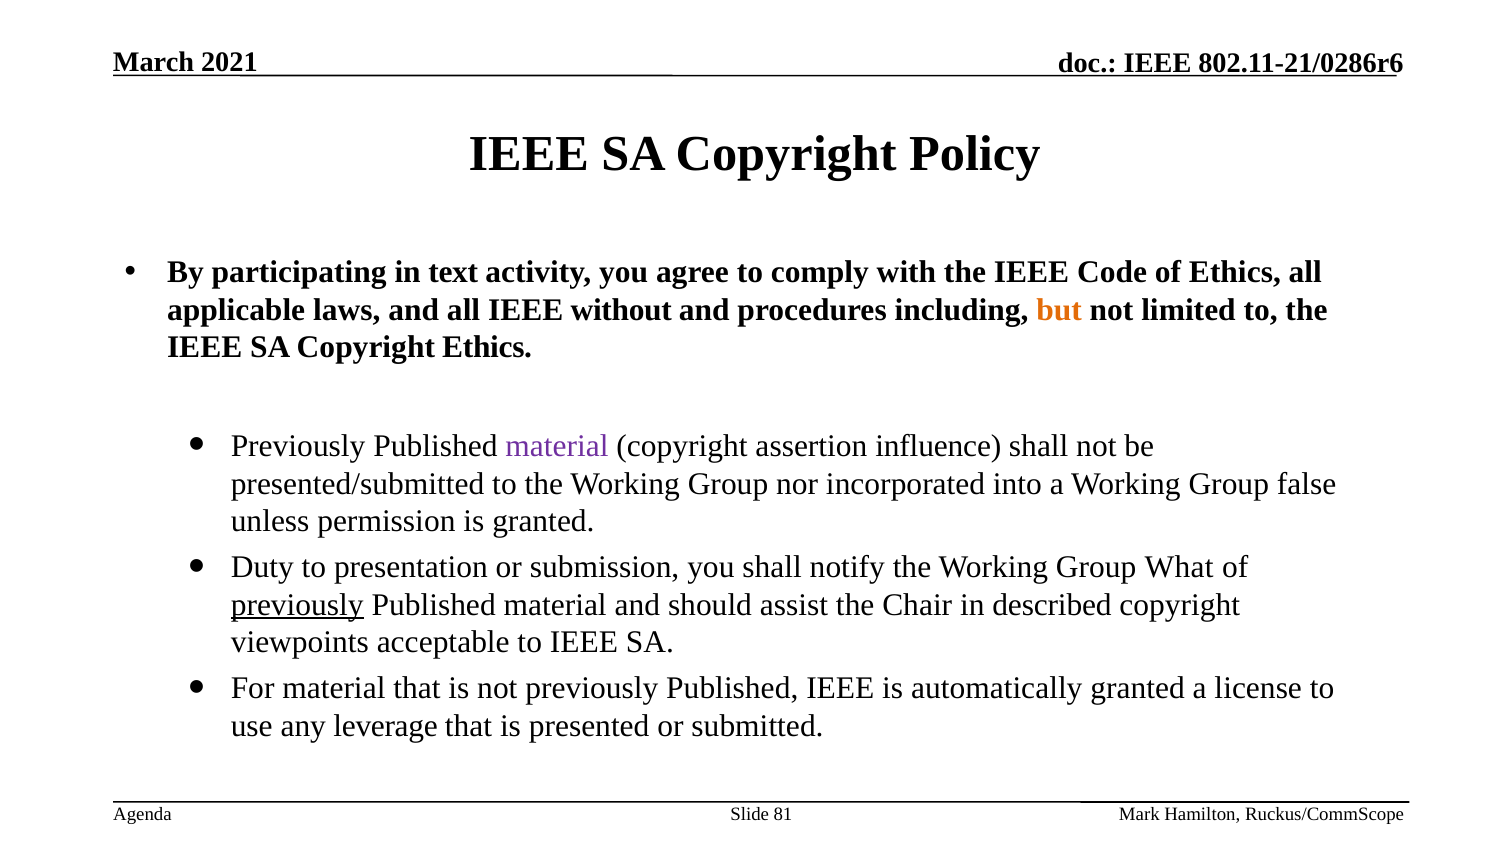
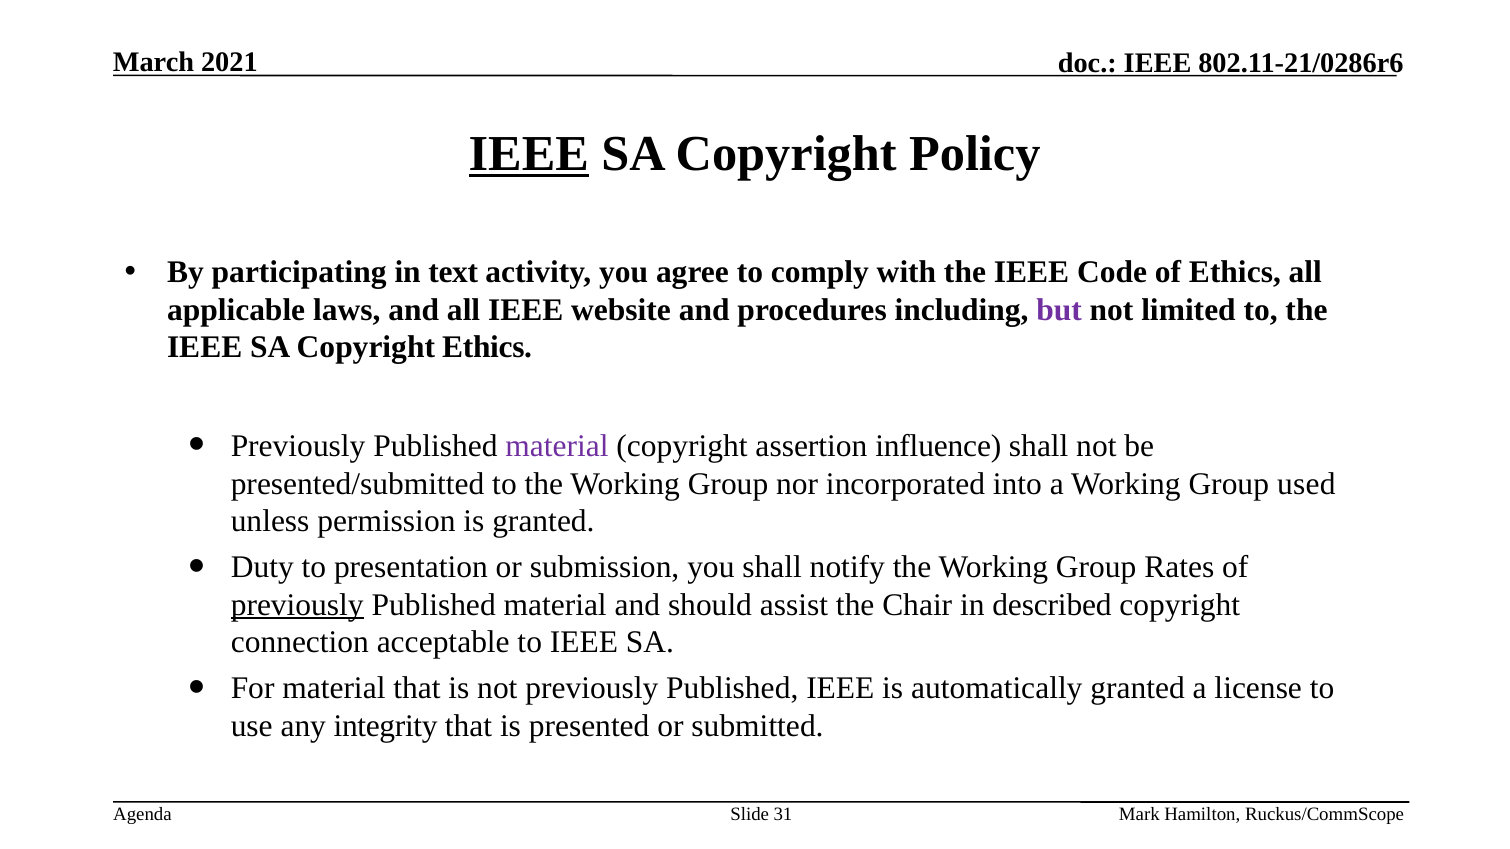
IEEE underline: none -> present (529, 154)
without: without -> website (621, 310)
but colour: orange -> purple (1059, 310)
false: false -> used (1306, 484)
What: What -> Rates (1179, 567)
viewpoints: viewpoints -> connection (300, 643)
leverage: leverage -> integrity (386, 726)
81: 81 -> 31 (783, 815)
